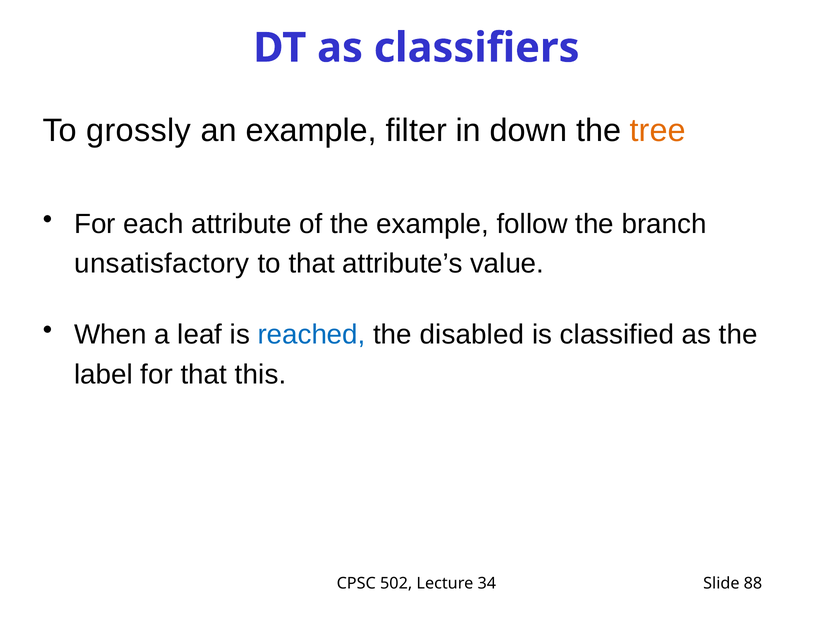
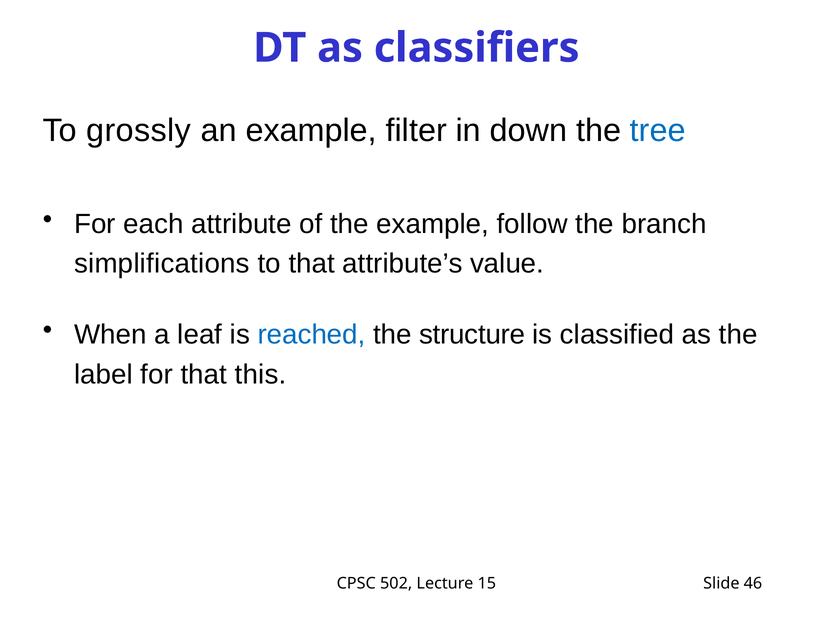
tree colour: orange -> blue (658, 131)
unsatisfactory: unsatisfactory -> simplifications (162, 264)
disabled: disabled -> structure (472, 335)
34: 34 -> 15 (487, 584)
88: 88 -> 46 (753, 584)
